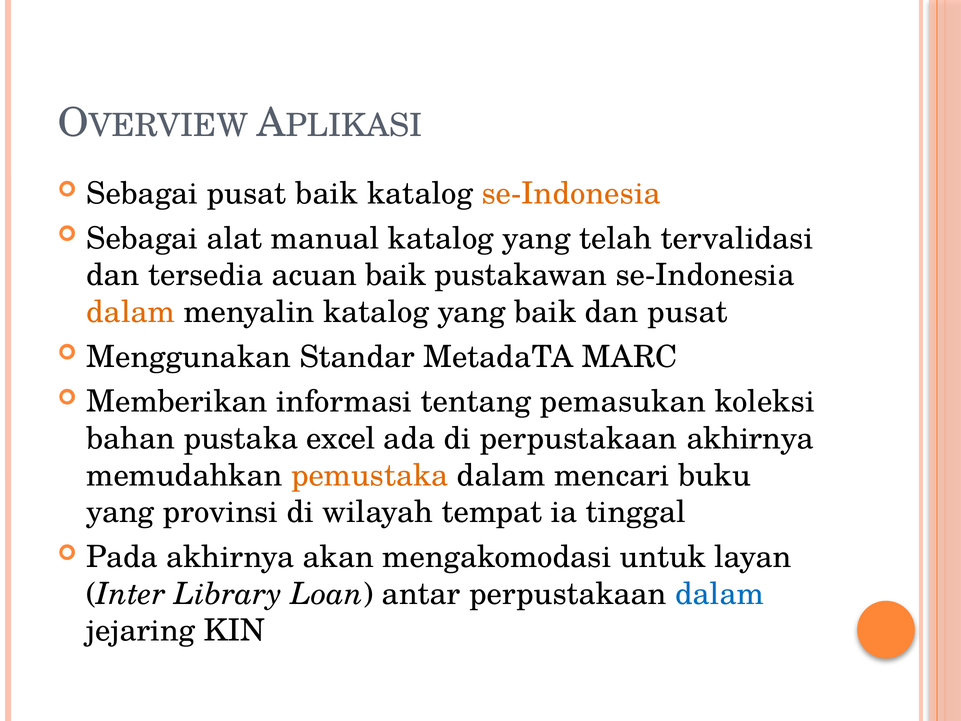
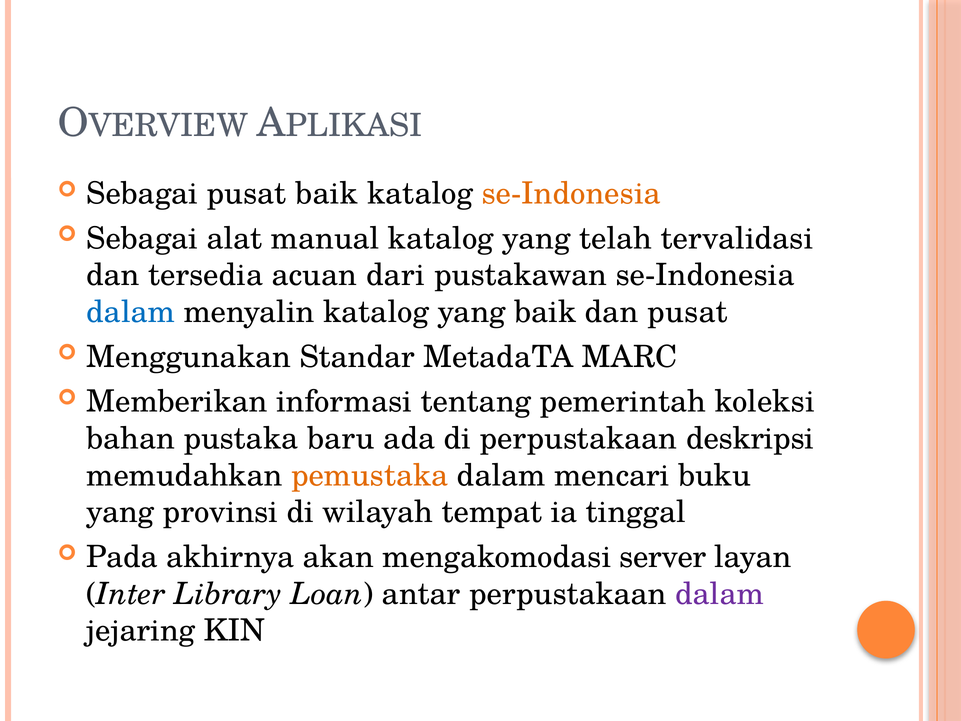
acuan baik: baik -> dari (395, 275)
dalam colour: orange -> blue (131, 312)
pemasukan: pemasukan -> pemerintah (623, 402)
excel: excel -> baru (341, 438)
perpustakaan akhirnya: akhirnya -> deskripsi (750, 438)
untuk: untuk -> server (663, 557)
dalam colour: blue -> purple (720, 594)
